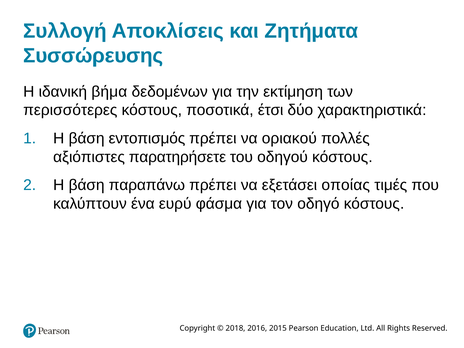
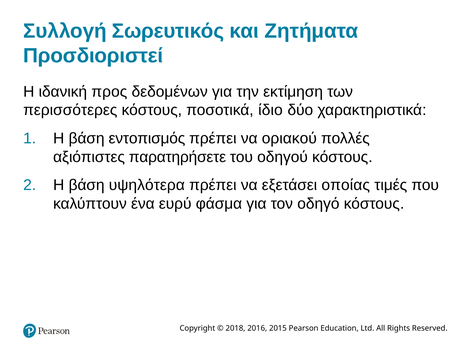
Αποκλίσεις: Αποκλίσεις -> Σωρευτικός (168, 31)
Συσσώρευσης: Συσσώρευσης -> Προσδιοριστεί (93, 56)
βήμα: βήμα -> προς (109, 92)
έτσι: έτσι -> ίδιο (270, 110)
παραπάνω: παραπάνω -> υψηλότερα (147, 185)
